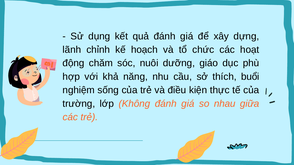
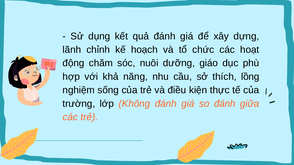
buổi: buổi -> lồng (250, 77)
so nhau: nhau -> đánh (225, 104)
